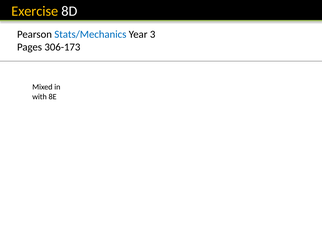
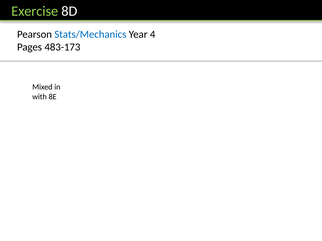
Exercise colour: yellow -> light green (35, 11)
3: 3 -> 4 (153, 34)
306-173: 306-173 -> 483-173 (62, 47)
